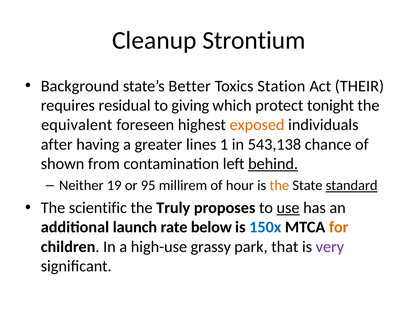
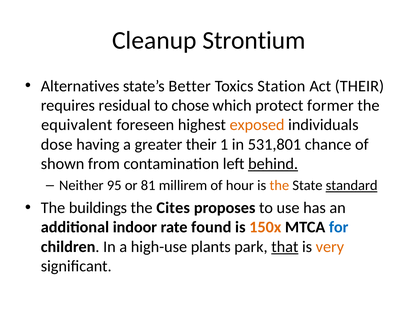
Background: Background -> Alternatives (80, 86)
giving: giving -> chose (190, 106)
tonight: tonight -> former (330, 106)
after: after -> dose (57, 145)
greater lines: lines -> their (201, 145)
543,138: 543,138 -> 531,801 (274, 145)
19: 19 -> 95 (114, 186)
95: 95 -> 81 (148, 186)
scientific: scientific -> buildings (98, 208)
Truly: Truly -> Cites (173, 208)
use underline: present -> none (288, 208)
launch: launch -> indoor (135, 228)
below: below -> found (211, 228)
150x colour: blue -> orange (265, 228)
for colour: orange -> blue (339, 228)
grassy: grassy -> plants (211, 247)
that underline: none -> present (285, 247)
very colour: purple -> orange (330, 247)
